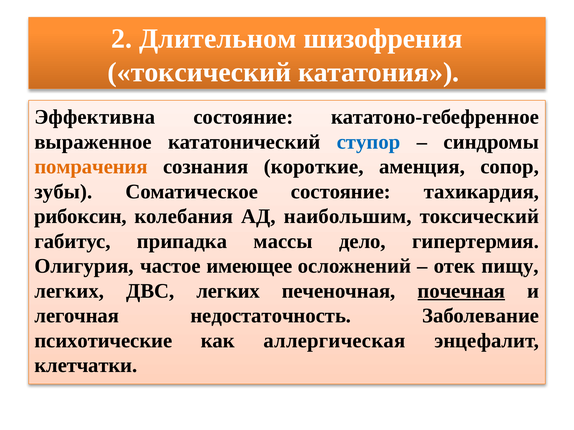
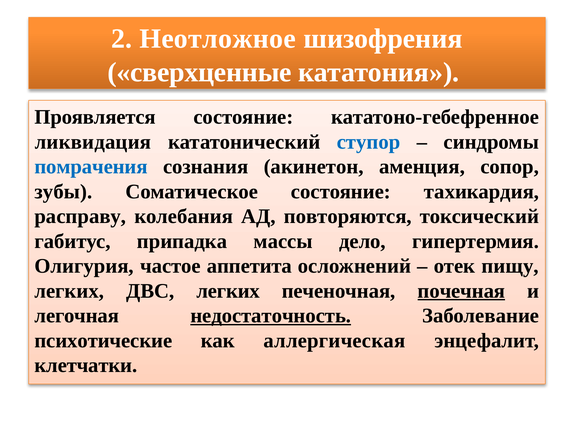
Длительном: Длительном -> Неотложное (218, 39)
токсический: токсический -> сверхценные (200, 72)
Эффективна: Эффективна -> Проявляется (95, 117)
выраженное: выраженное -> ликвидация (93, 142)
помрачения colour: orange -> blue (91, 167)
короткие: короткие -> акинетон (314, 167)
рибоксин: рибоксин -> расправу (80, 217)
наибольшим: наибольшим -> повторяются (348, 217)
имеющее: имеющее -> аппетита (249, 266)
недостаточность underline: none -> present (271, 316)
